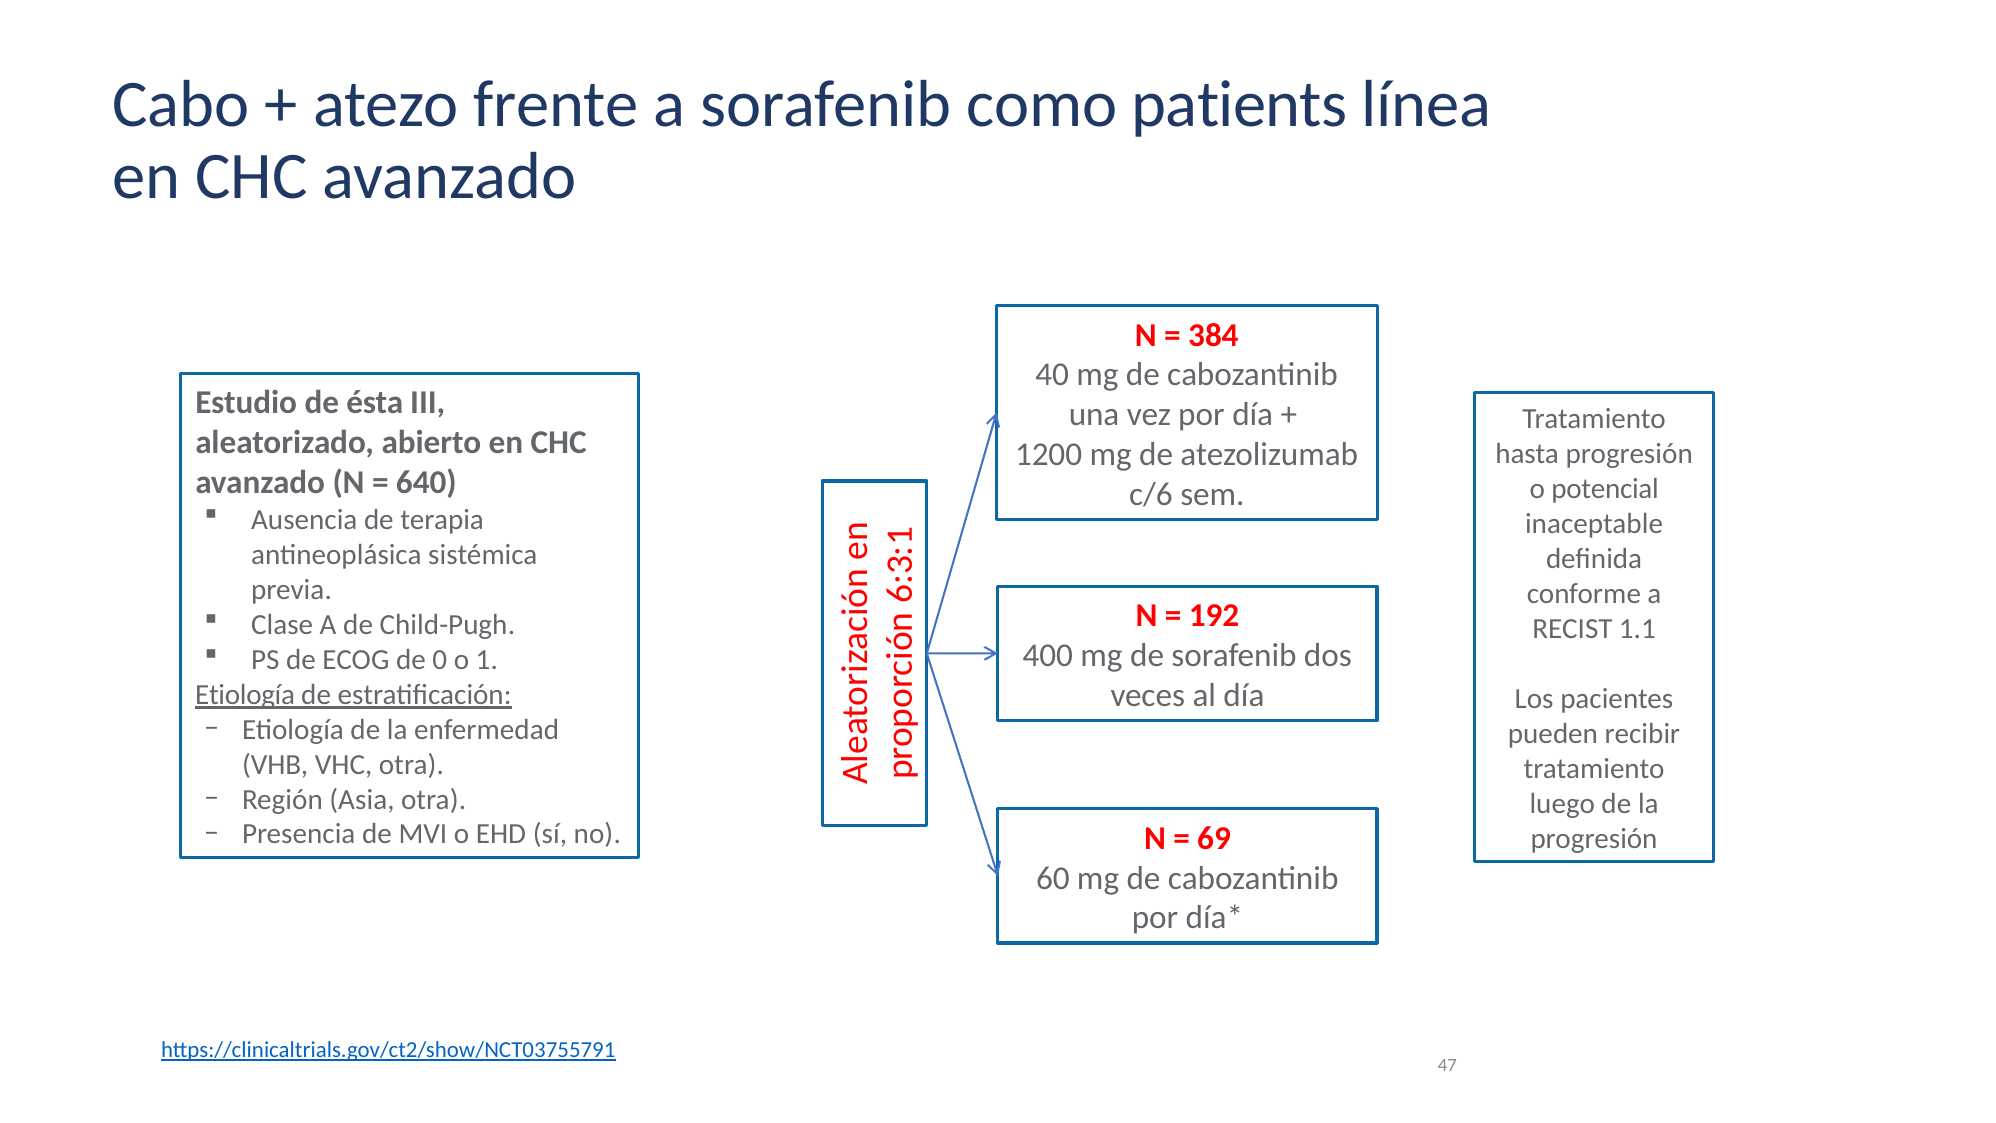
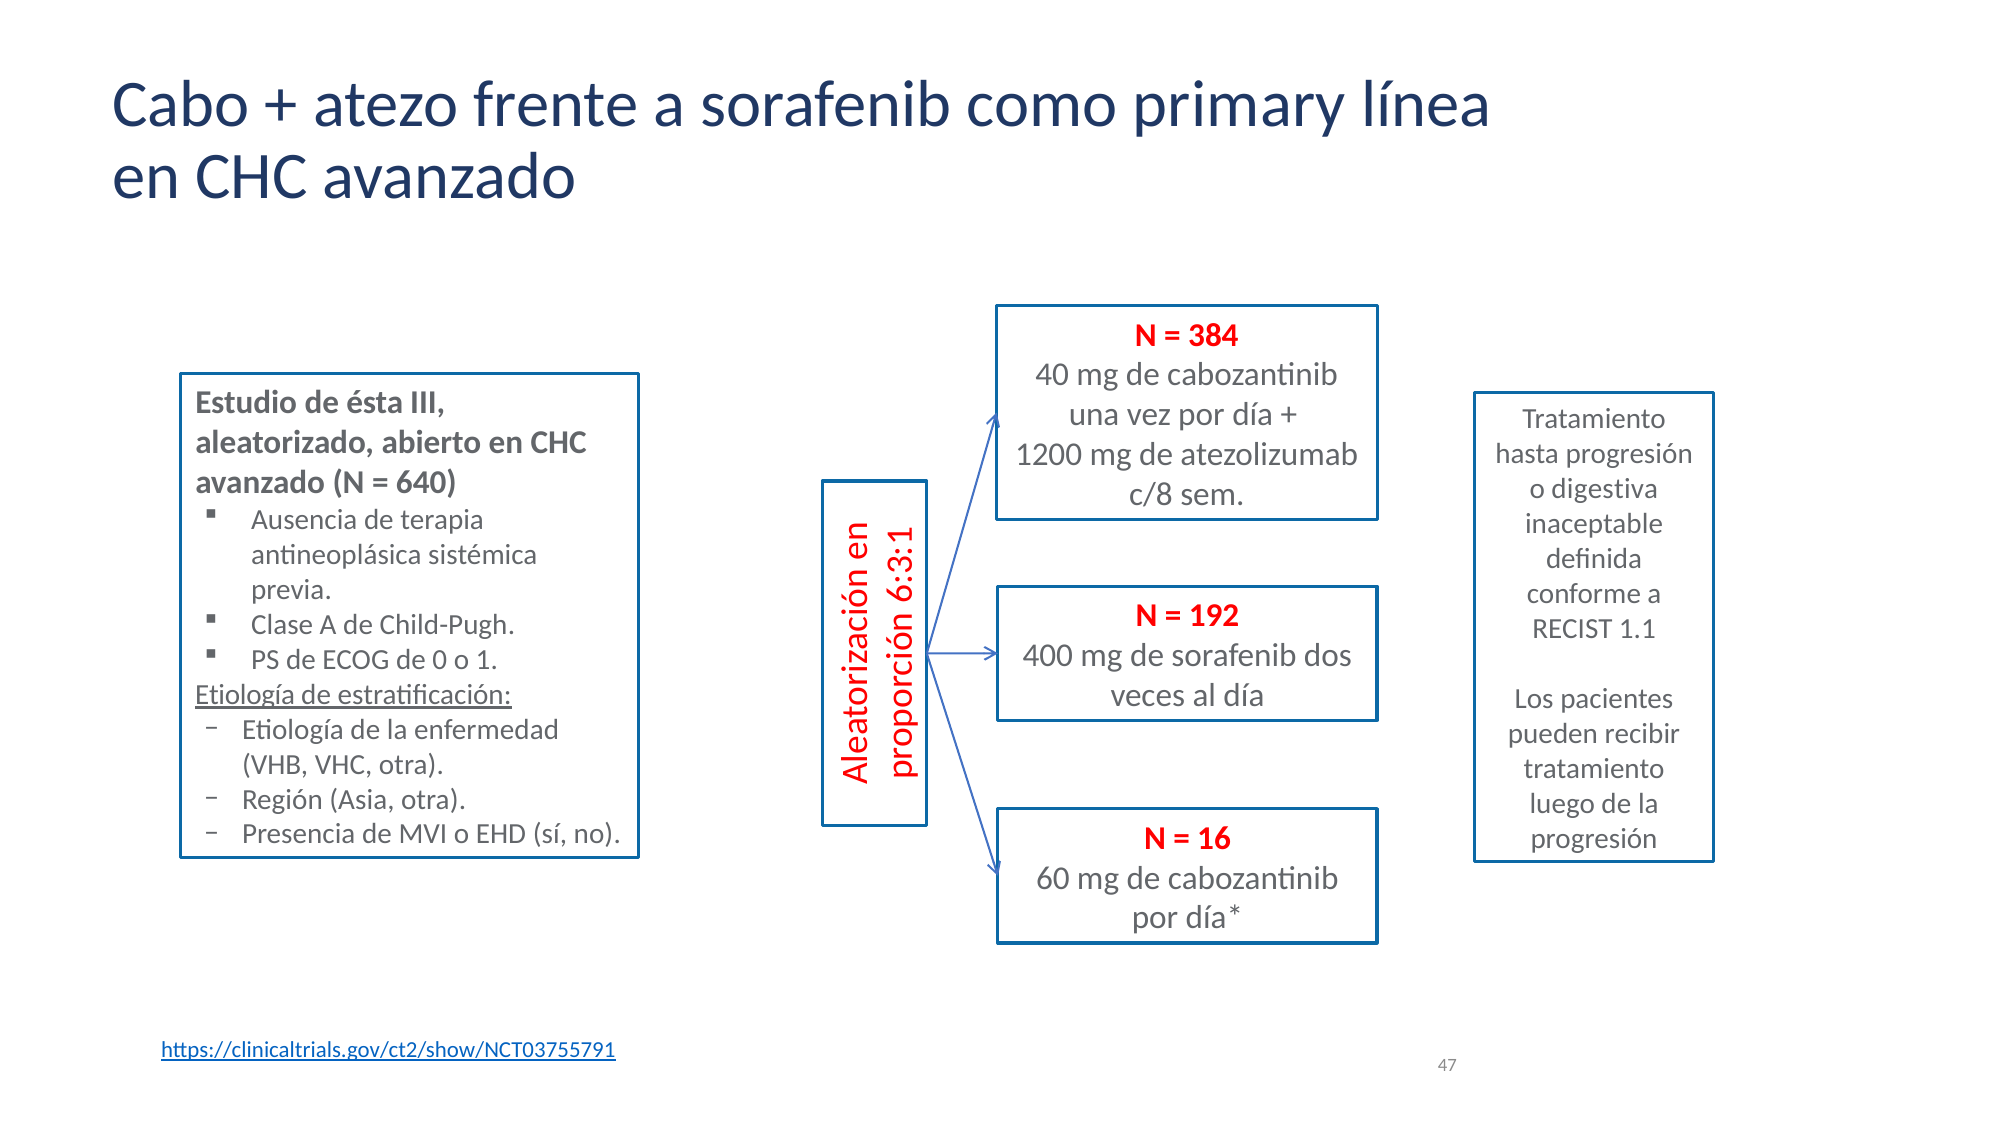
patients: patients -> primary (1239, 104)
potencial: potencial -> digestiva (1605, 489)
c/6: c/6 -> c/8 (1151, 495)
69: 69 -> 16 (1214, 838)
